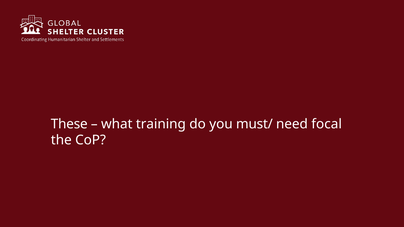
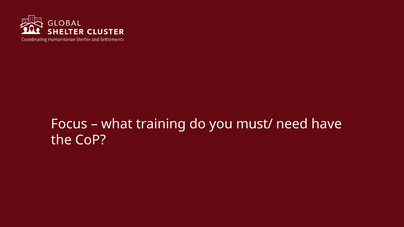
These: These -> Focus (69, 124)
focal: focal -> have (327, 124)
